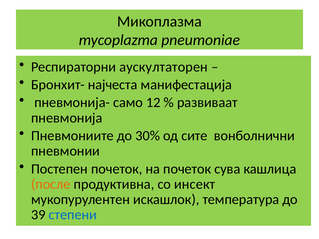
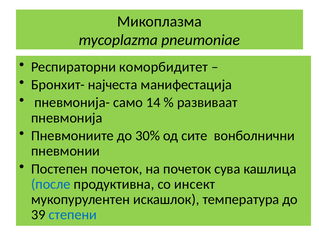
аускултаторен: аускултаторен -> коморбидитет (164, 67)
12: 12 -> 14 (153, 103)
после colour: orange -> blue (51, 184)
